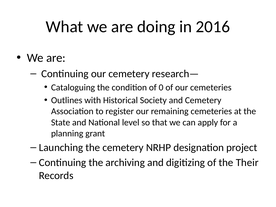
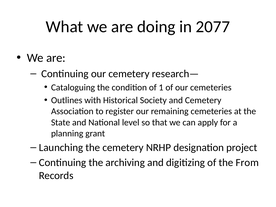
2016: 2016 -> 2077 (213, 27)
0: 0 -> 1 (161, 87)
Their: Their -> From (247, 163)
